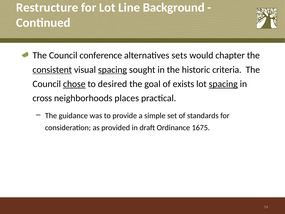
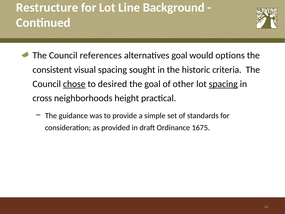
conference: conference -> references (101, 55)
alternatives sets: sets -> goal (179, 55)
chapter: chapter -> options (230, 55)
consistent underline: present -> none (52, 70)
spacing underline: present -> none (112, 70)
exists: exists -> other (183, 84)
places: places -> height (127, 98)
